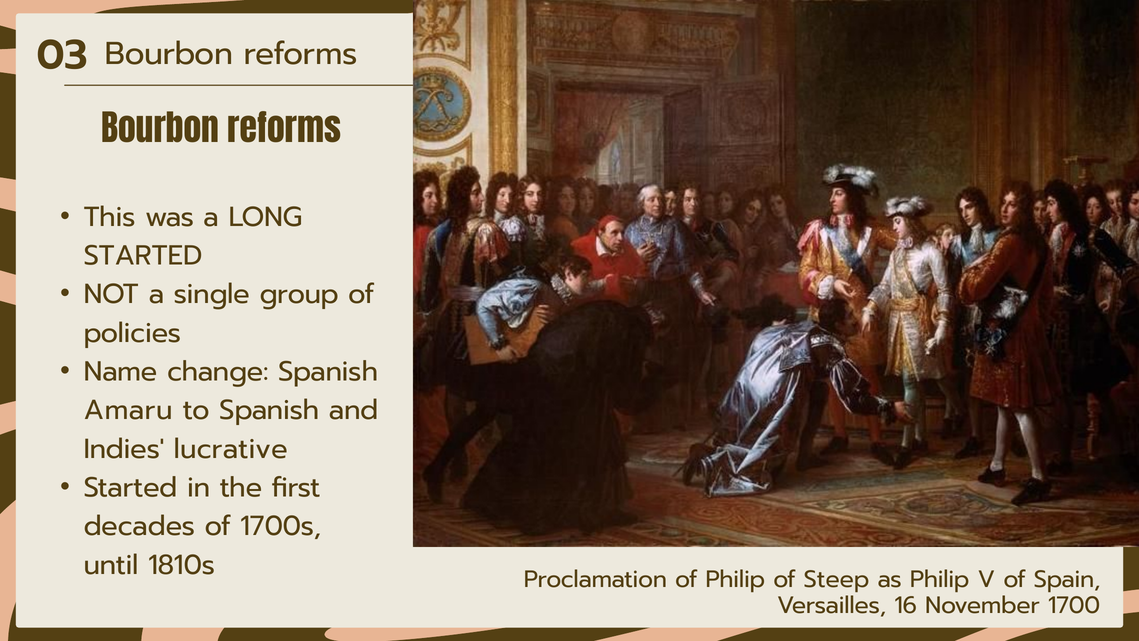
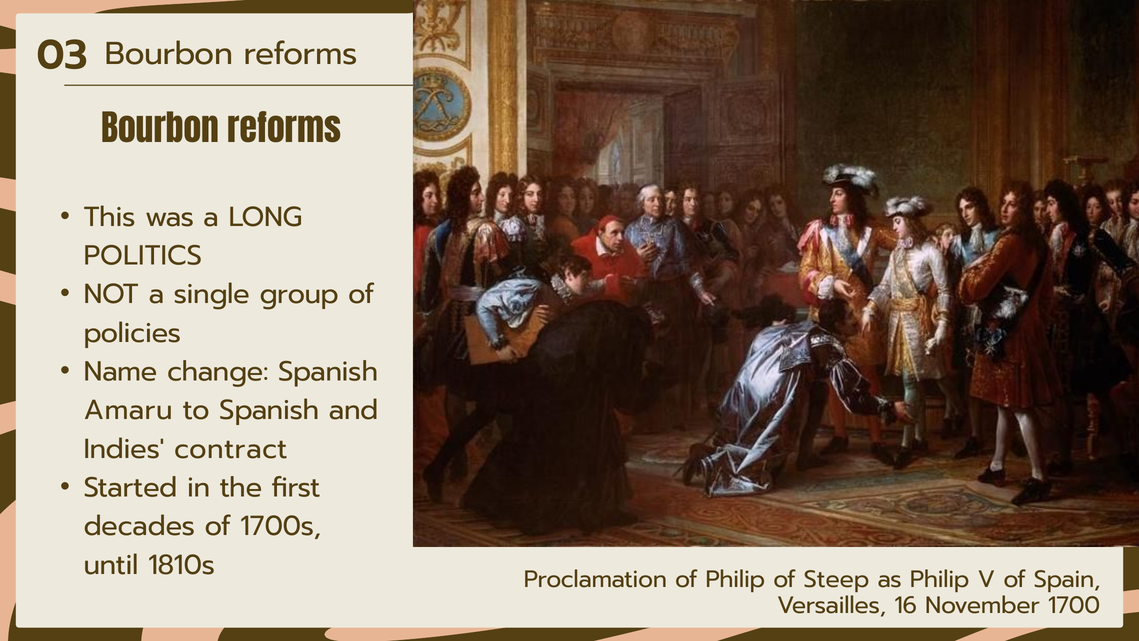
STARTED: STARTED -> POLITICS (143, 256)
lucrative: lucrative -> contract (231, 449)
